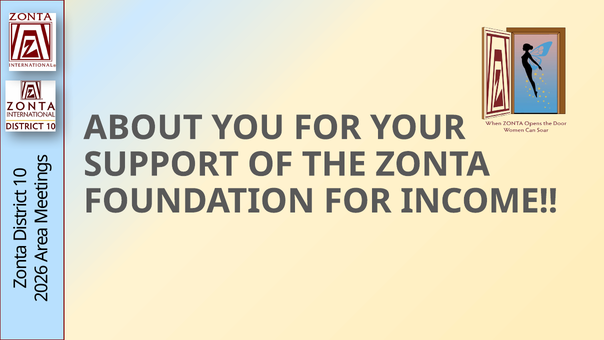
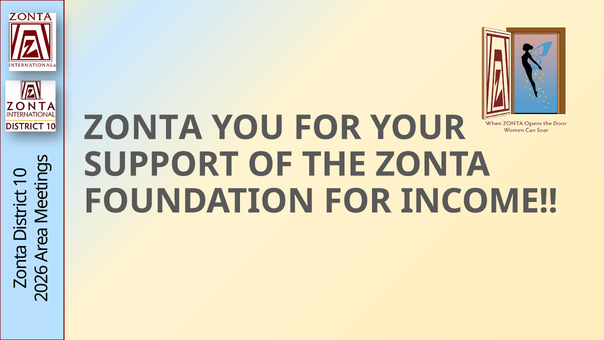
ABOUT: ABOUT -> ZONTA (143, 128)
